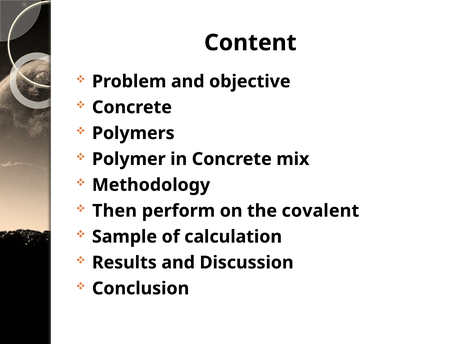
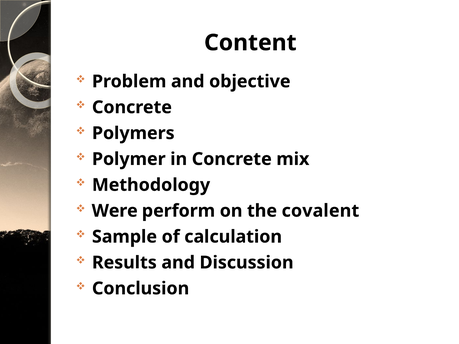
Then: Then -> Were (115, 211)
